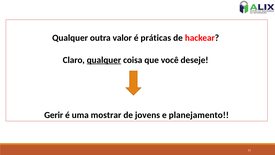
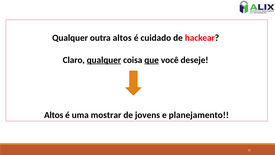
outra valor: valor -> altos (122, 38)
práticas: práticas -> cuidado (156, 38)
que underline: none -> present (152, 60)
Gerir: Gerir -> Altos (54, 115)
